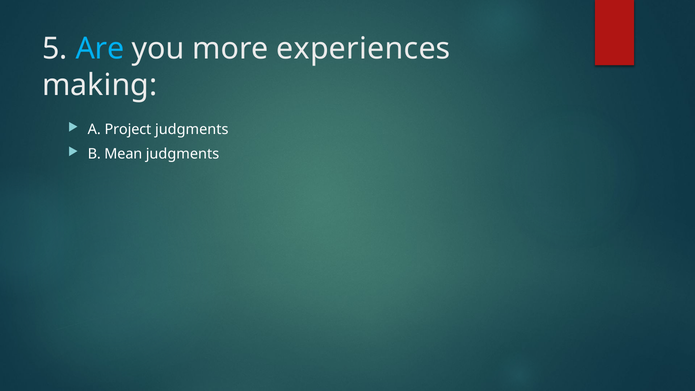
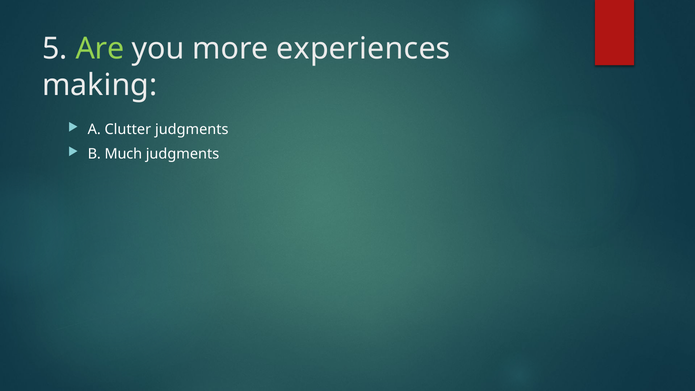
Are colour: light blue -> light green (100, 49)
Project: Project -> Clutter (128, 129)
Mean: Mean -> Much (123, 154)
